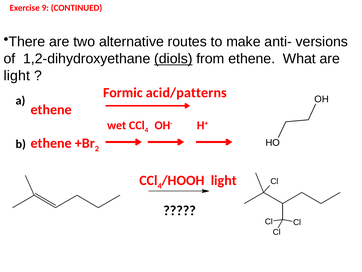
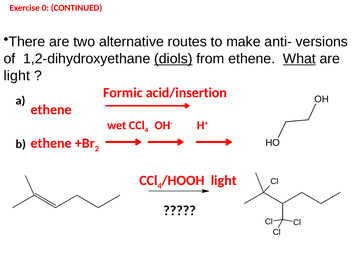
9: 9 -> 0 (45, 8)
What underline: none -> present (299, 59)
acid/patterns: acid/patterns -> acid/insertion (186, 93)
